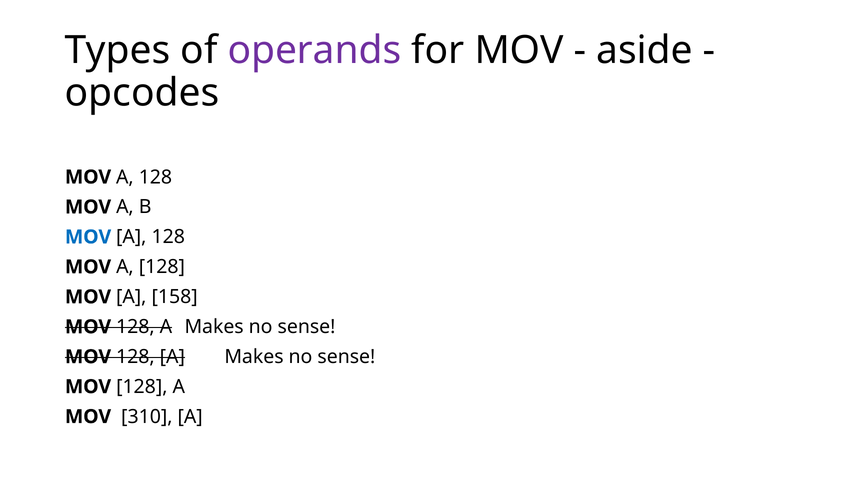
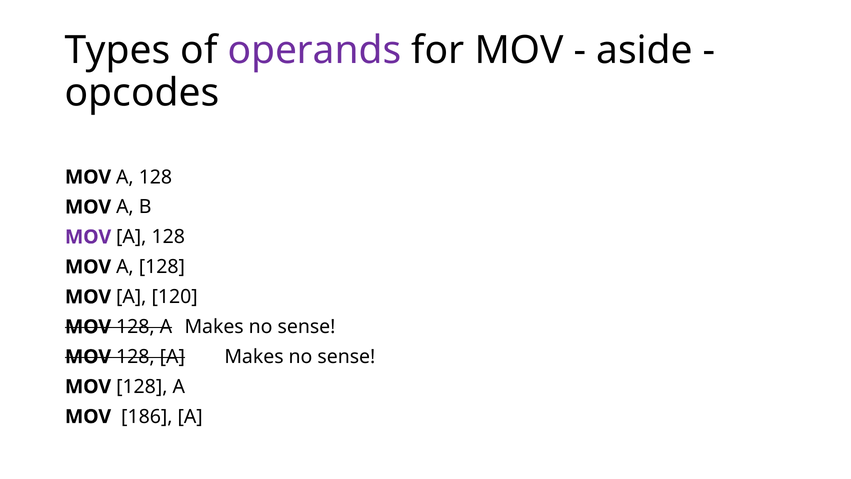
MOV colour: blue -> purple (88, 237)
158: 158 -> 120 (175, 297)
310: 310 -> 186 (147, 416)
